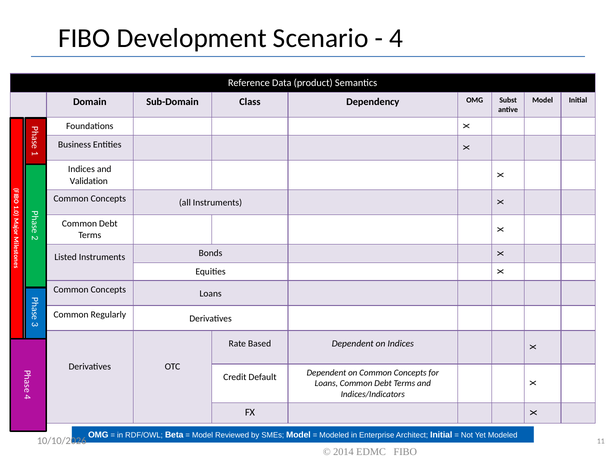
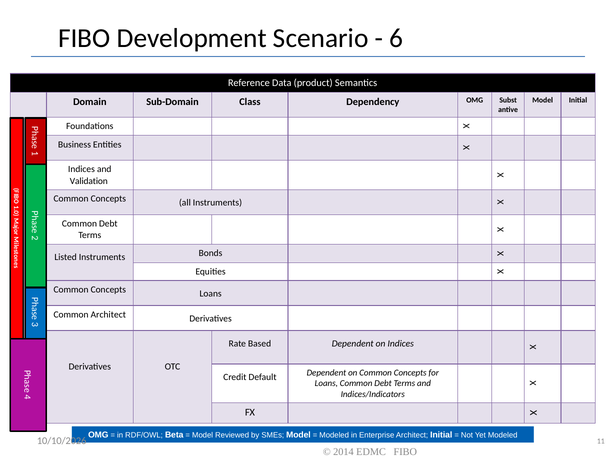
4: 4 -> 6 (396, 38)
Common Regularly: Regularly -> Architect (108, 314)
